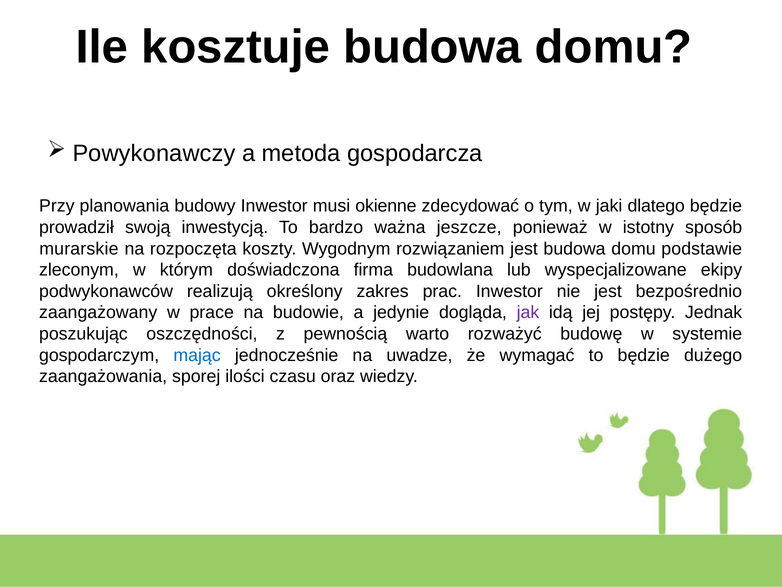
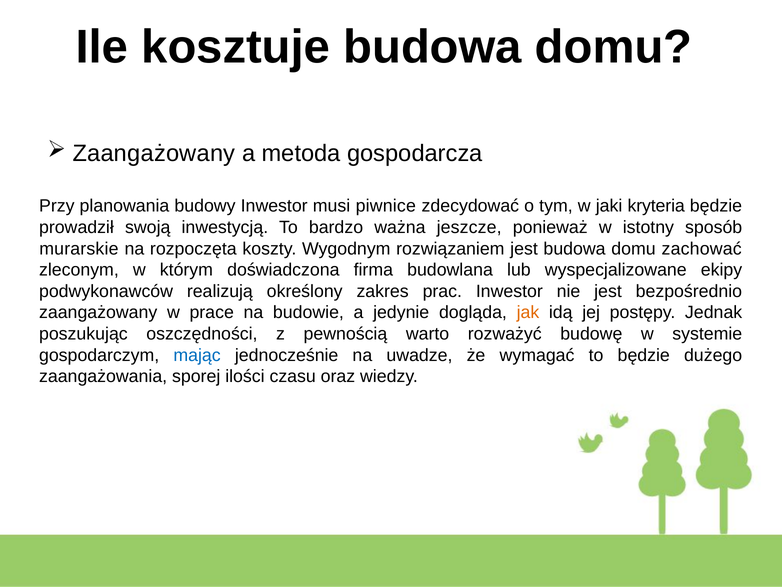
Powykonawczy: Powykonawczy -> Zaangażowany (154, 153)
okienne: okienne -> piwnice (386, 206)
dlatego: dlatego -> kryteria (656, 206)
podstawie: podstawie -> zachować (702, 248)
jak colour: purple -> orange (528, 312)
